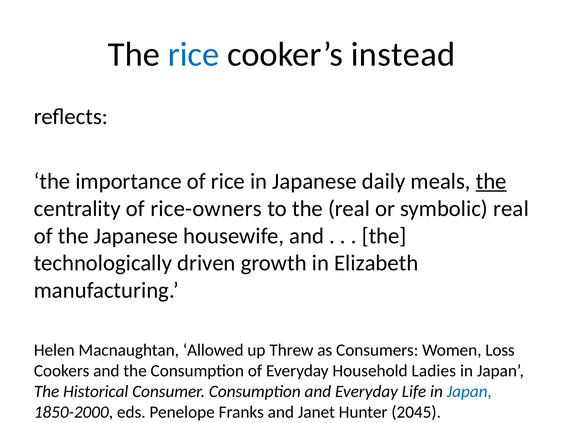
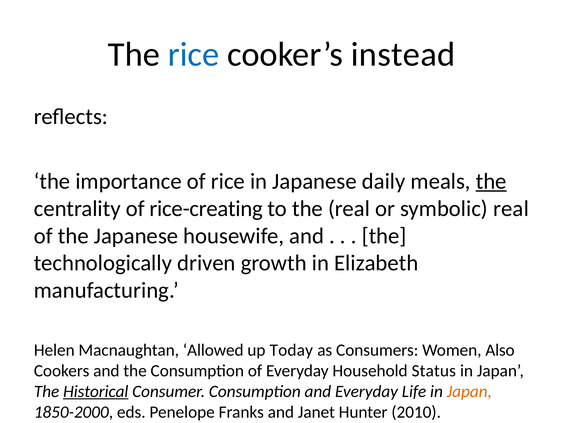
rice-owners: rice-owners -> rice-creating (206, 209)
Threw: Threw -> Today (291, 350)
Loss: Loss -> Also (500, 350)
Ladies: Ladies -> Status (434, 371)
Historical underline: none -> present (96, 391)
Japan colour: blue -> orange (469, 391)
2045: 2045 -> 2010 (416, 412)
